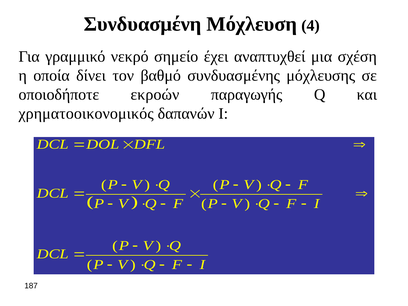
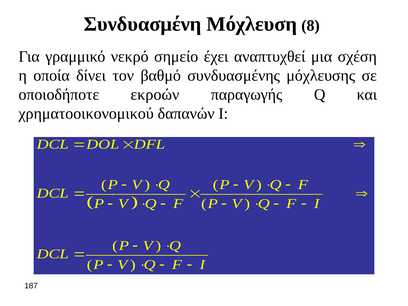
4: 4 -> 8 (311, 26)
χρηματοοικονομικός: χρηματοοικονομικός -> χρηματοοικονομικού (86, 114)
